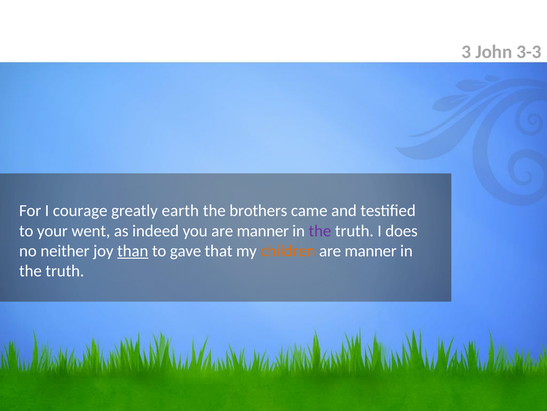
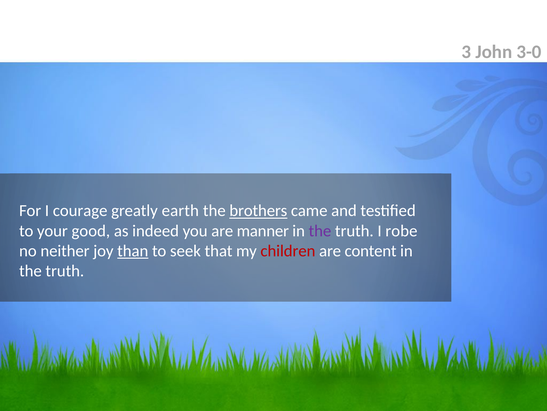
3-3: 3-3 -> 3-0 (529, 52)
brothers underline: none -> present (258, 210)
went: went -> good (91, 230)
does: does -> robe (401, 230)
gave: gave -> seek (185, 250)
children colour: orange -> red (288, 250)
manner: manner -> content (371, 250)
